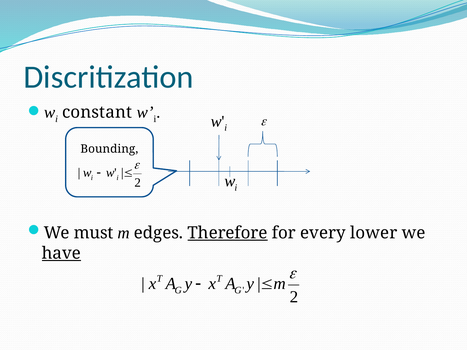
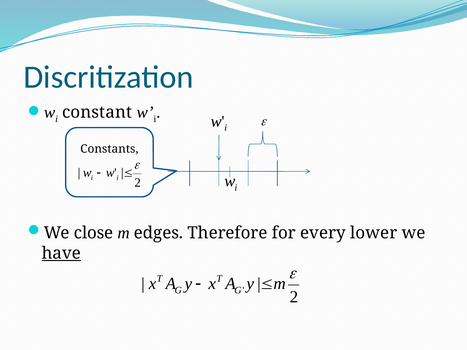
Bounding: Bounding -> Constants (109, 149)
must: must -> close (94, 233)
Therefore underline: present -> none (228, 233)
